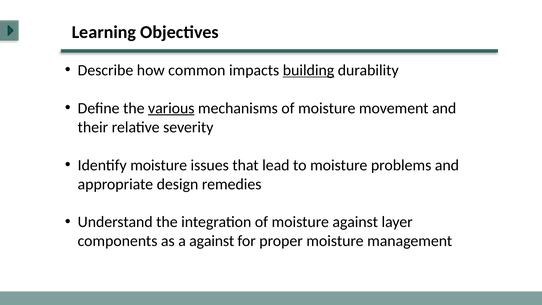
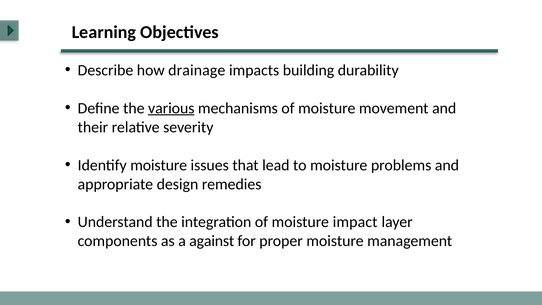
common: common -> drainage (197, 70)
building underline: present -> none (309, 70)
moisture against: against -> impact (355, 222)
